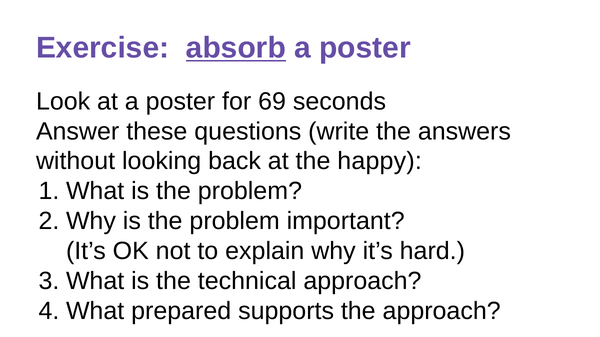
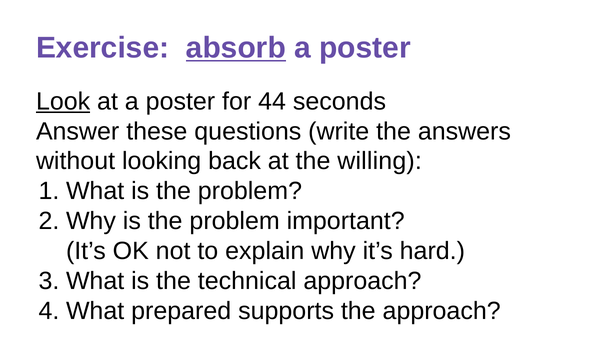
Look underline: none -> present (63, 102)
69: 69 -> 44 (272, 102)
happy: happy -> willing (380, 162)
